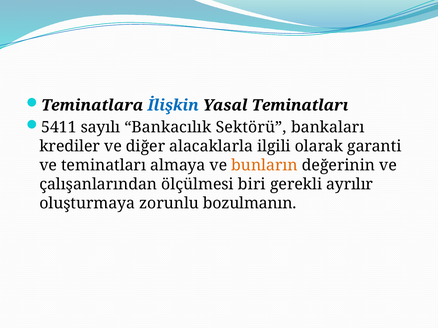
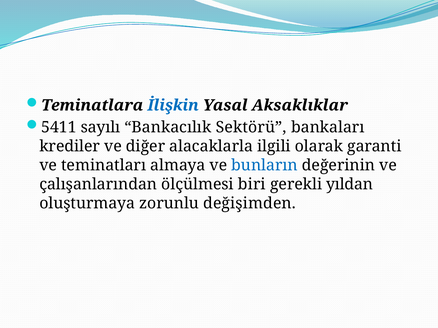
Yasal Teminatları: Teminatları -> Aksaklıklar (300, 105)
bunların colour: orange -> blue (265, 166)
ayrılır: ayrılır -> yıldan (350, 184)
bozulmanın: bozulmanın -> değişimden (250, 203)
